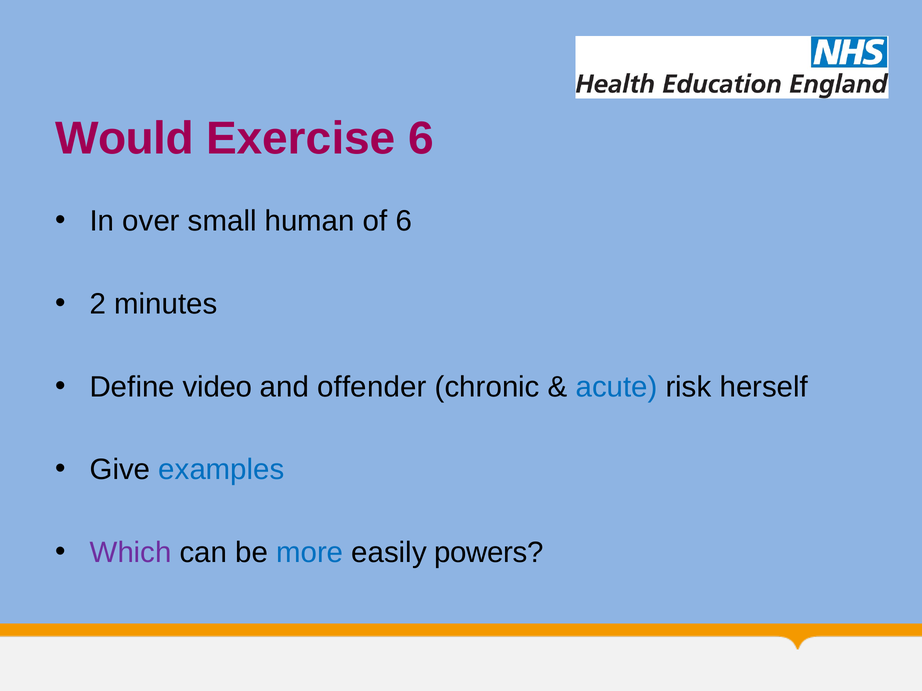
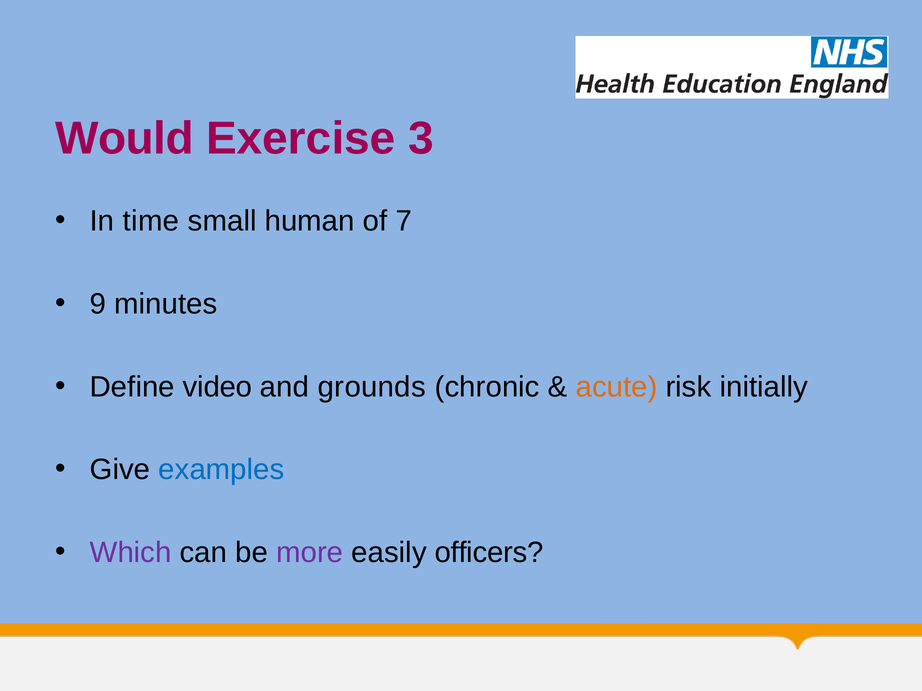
Exercise 6: 6 -> 3 (421, 139)
over: over -> time (151, 221)
of 6: 6 -> 7 (404, 221)
2: 2 -> 9 (98, 304)
offender: offender -> grounds (372, 387)
acute colour: blue -> orange (617, 387)
herself: herself -> initially (764, 387)
more colour: blue -> purple (310, 553)
powers: powers -> officers (489, 553)
